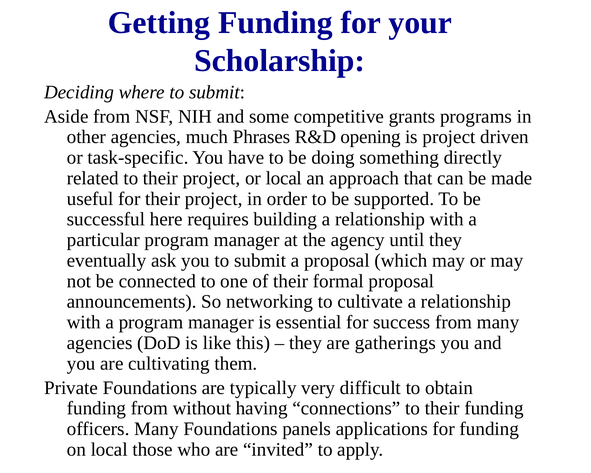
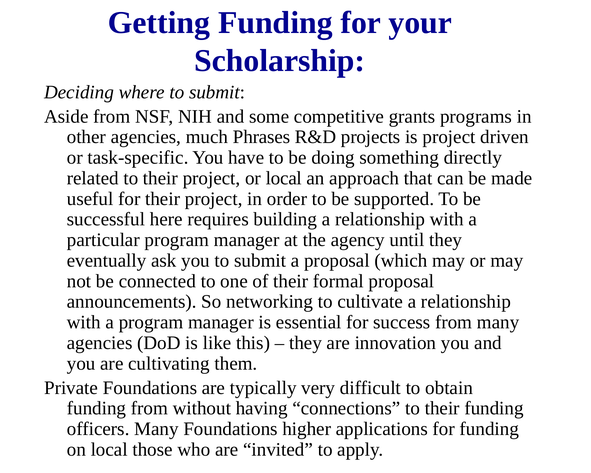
opening: opening -> projects (371, 137)
gatherings: gatherings -> innovation (395, 343)
panels: panels -> higher (307, 429)
